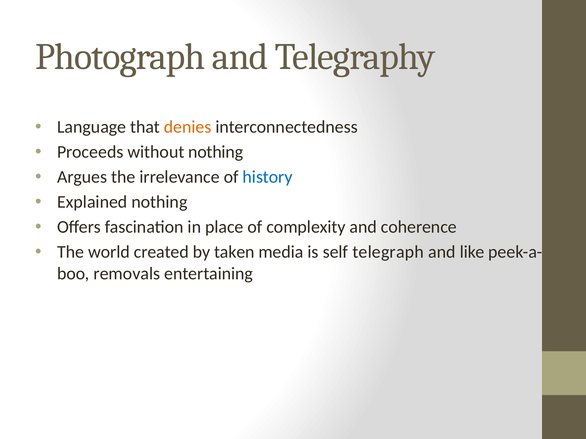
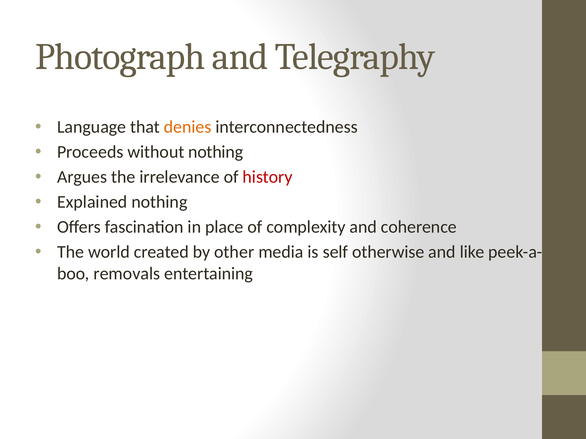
history colour: blue -> red (268, 177)
taken: taken -> other (234, 252)
telegraph: telegraph -> otherwise (388, 252)
